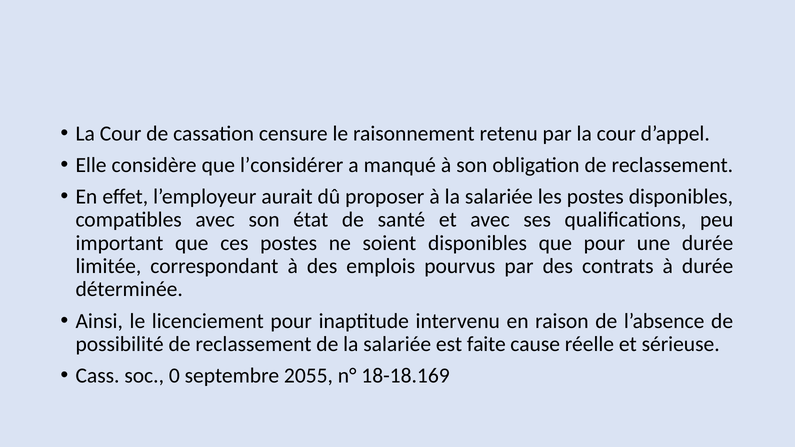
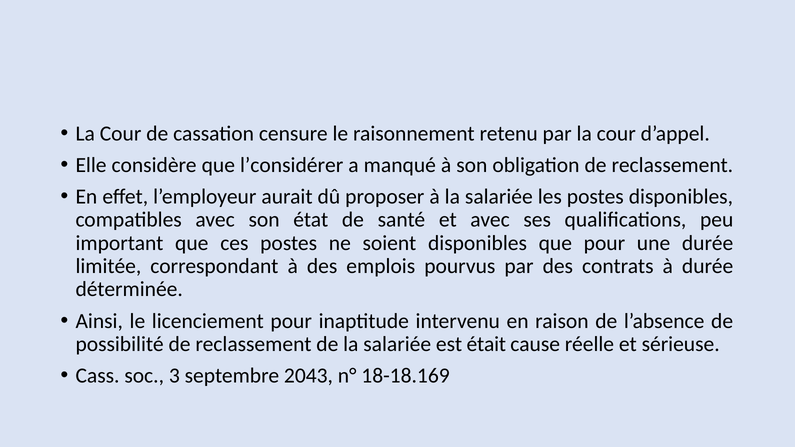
faite: faite -> était (486, 344)
0: 0 -> 3 (174, 376)
2055: 2055 -> 2043 (308, 376)
